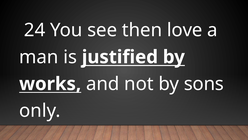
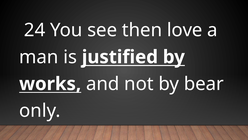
sons: sons -> bear (204, 84)
